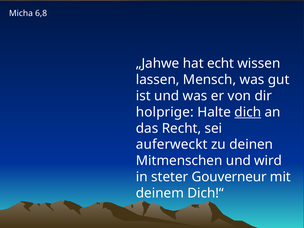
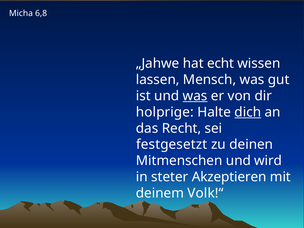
was underline: none -> present (195, 96)
auferweckt: auferweckt -> festgesetzt (172, 145)
Gouverneur: Gouverneur -> Akzeptieren (229, 177)
Dich!“: Dich!“ -> Volk!“ (205, 193)
